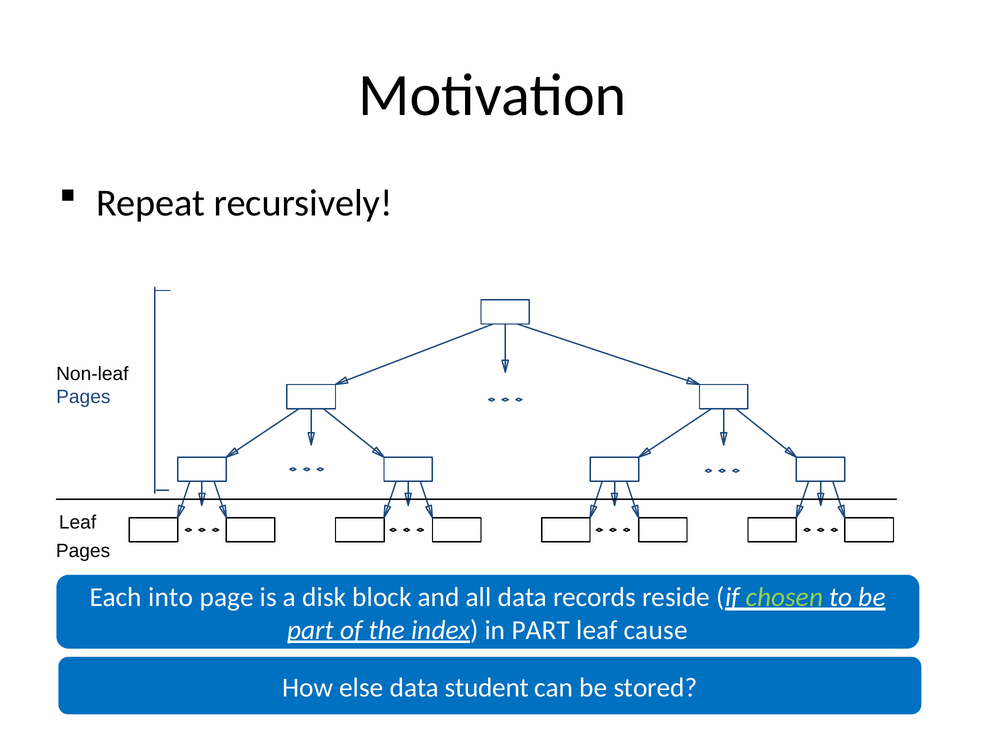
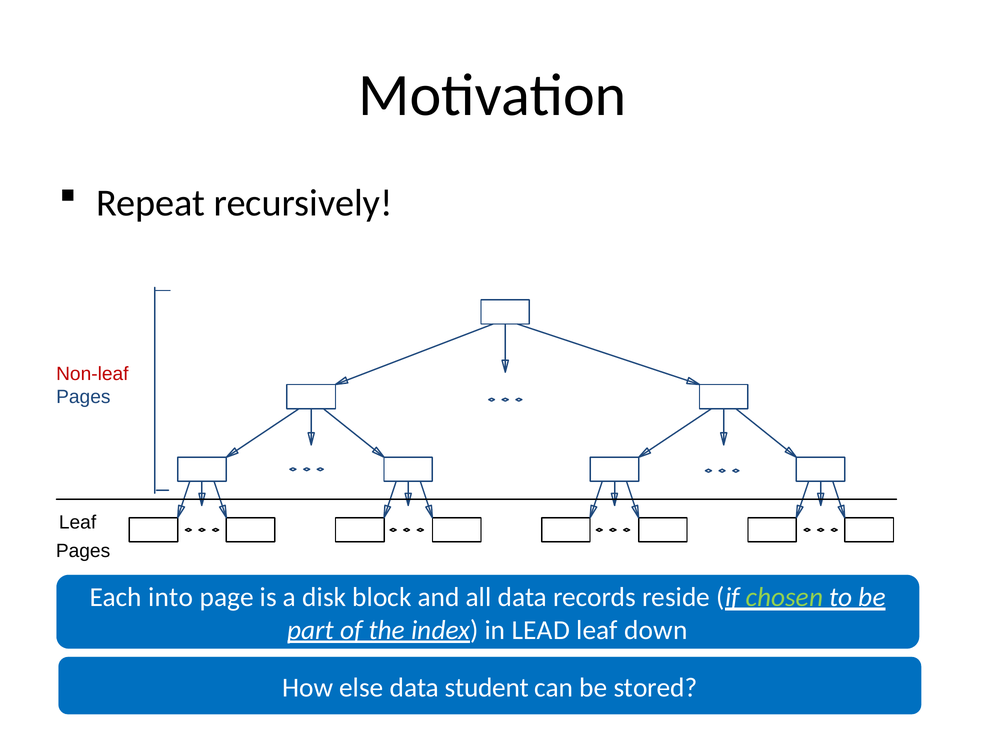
Non-leaf colour: black -> red (92, 374)
in PART: PART -> LEAD (541, 630)
cause: cause -> down (656, 630)
